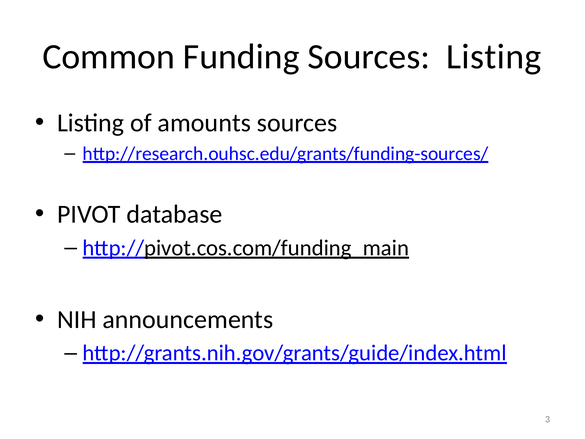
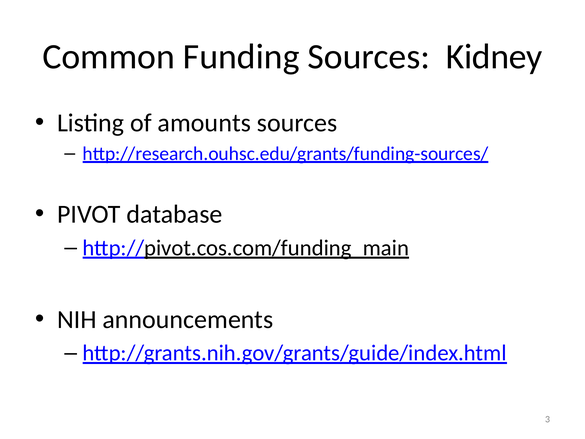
Sources Listing: Listing -> Kidney (494, 57)
